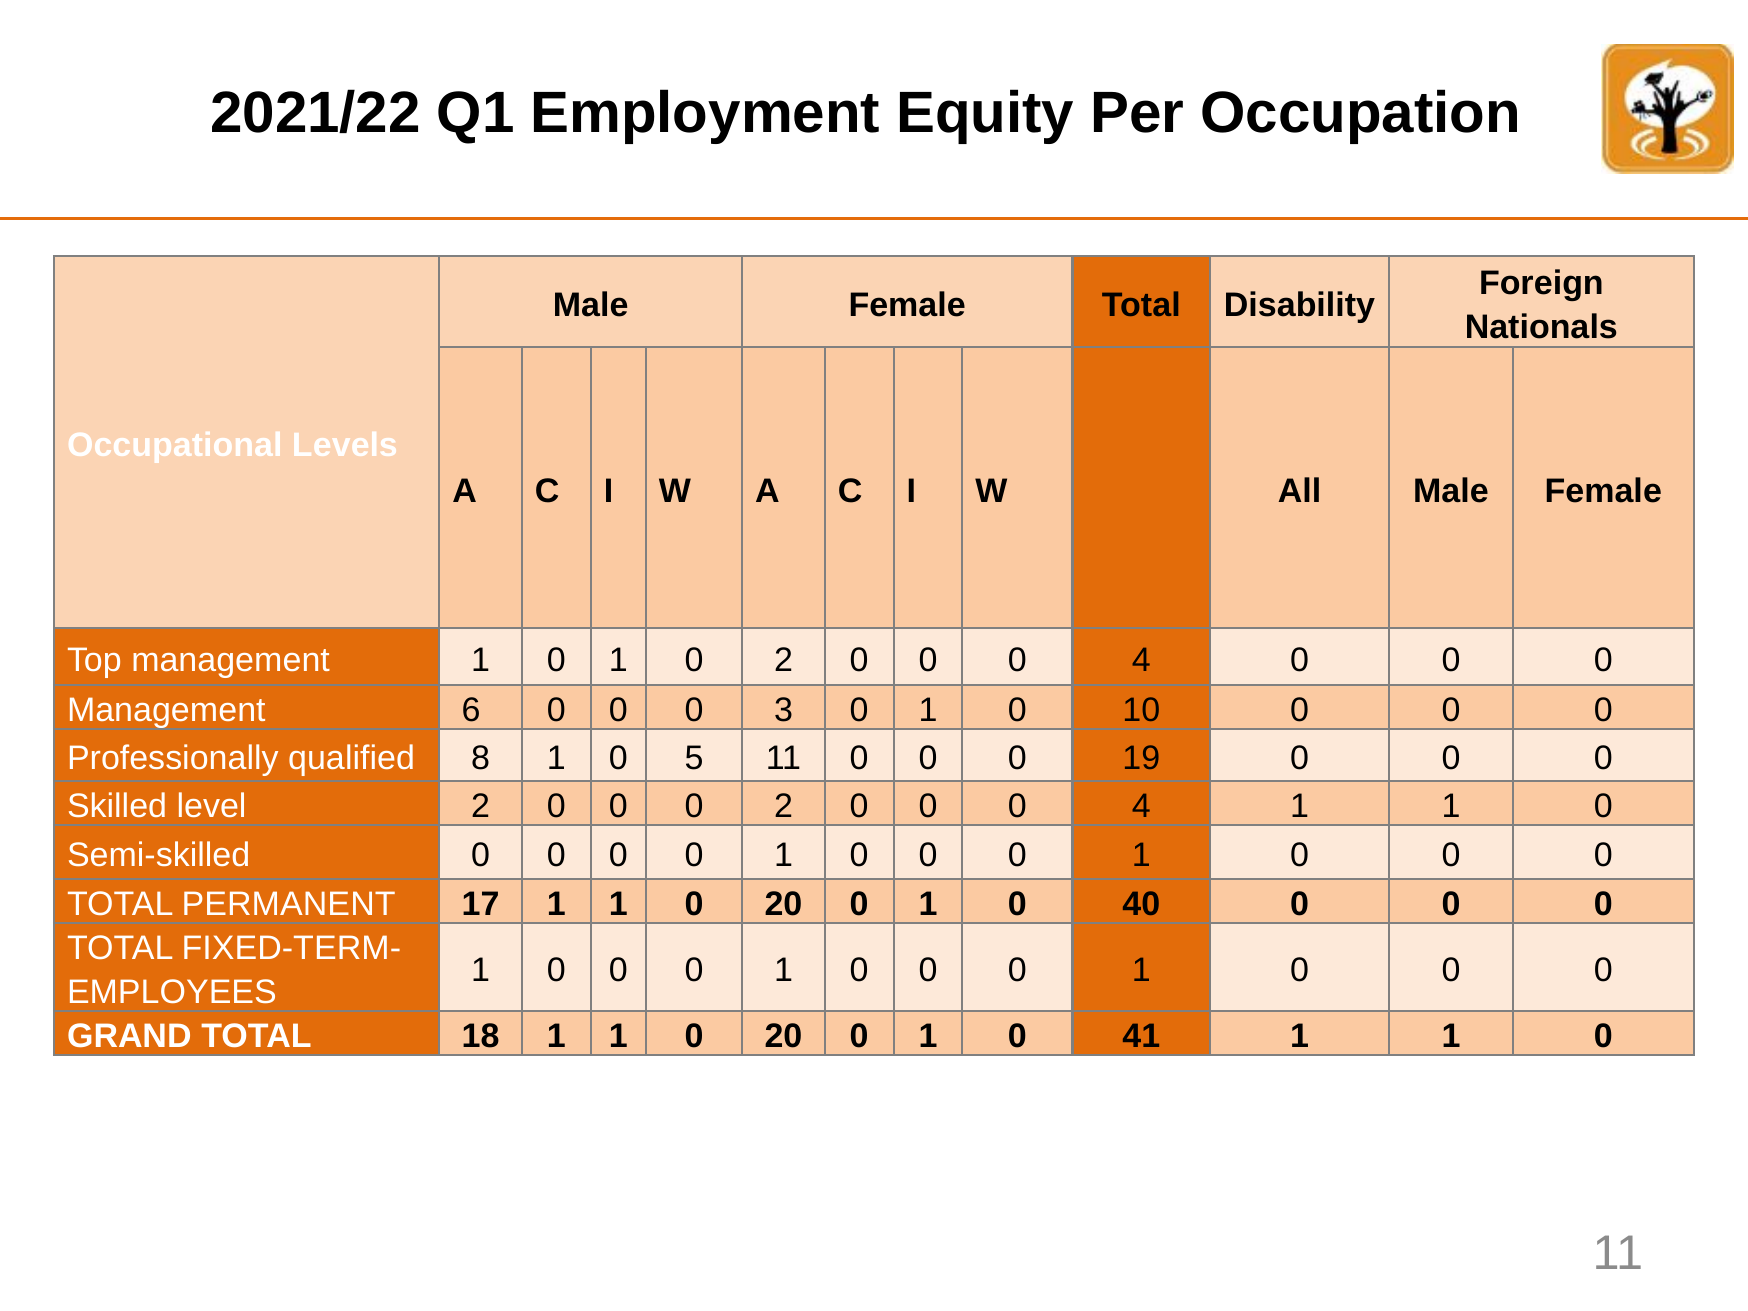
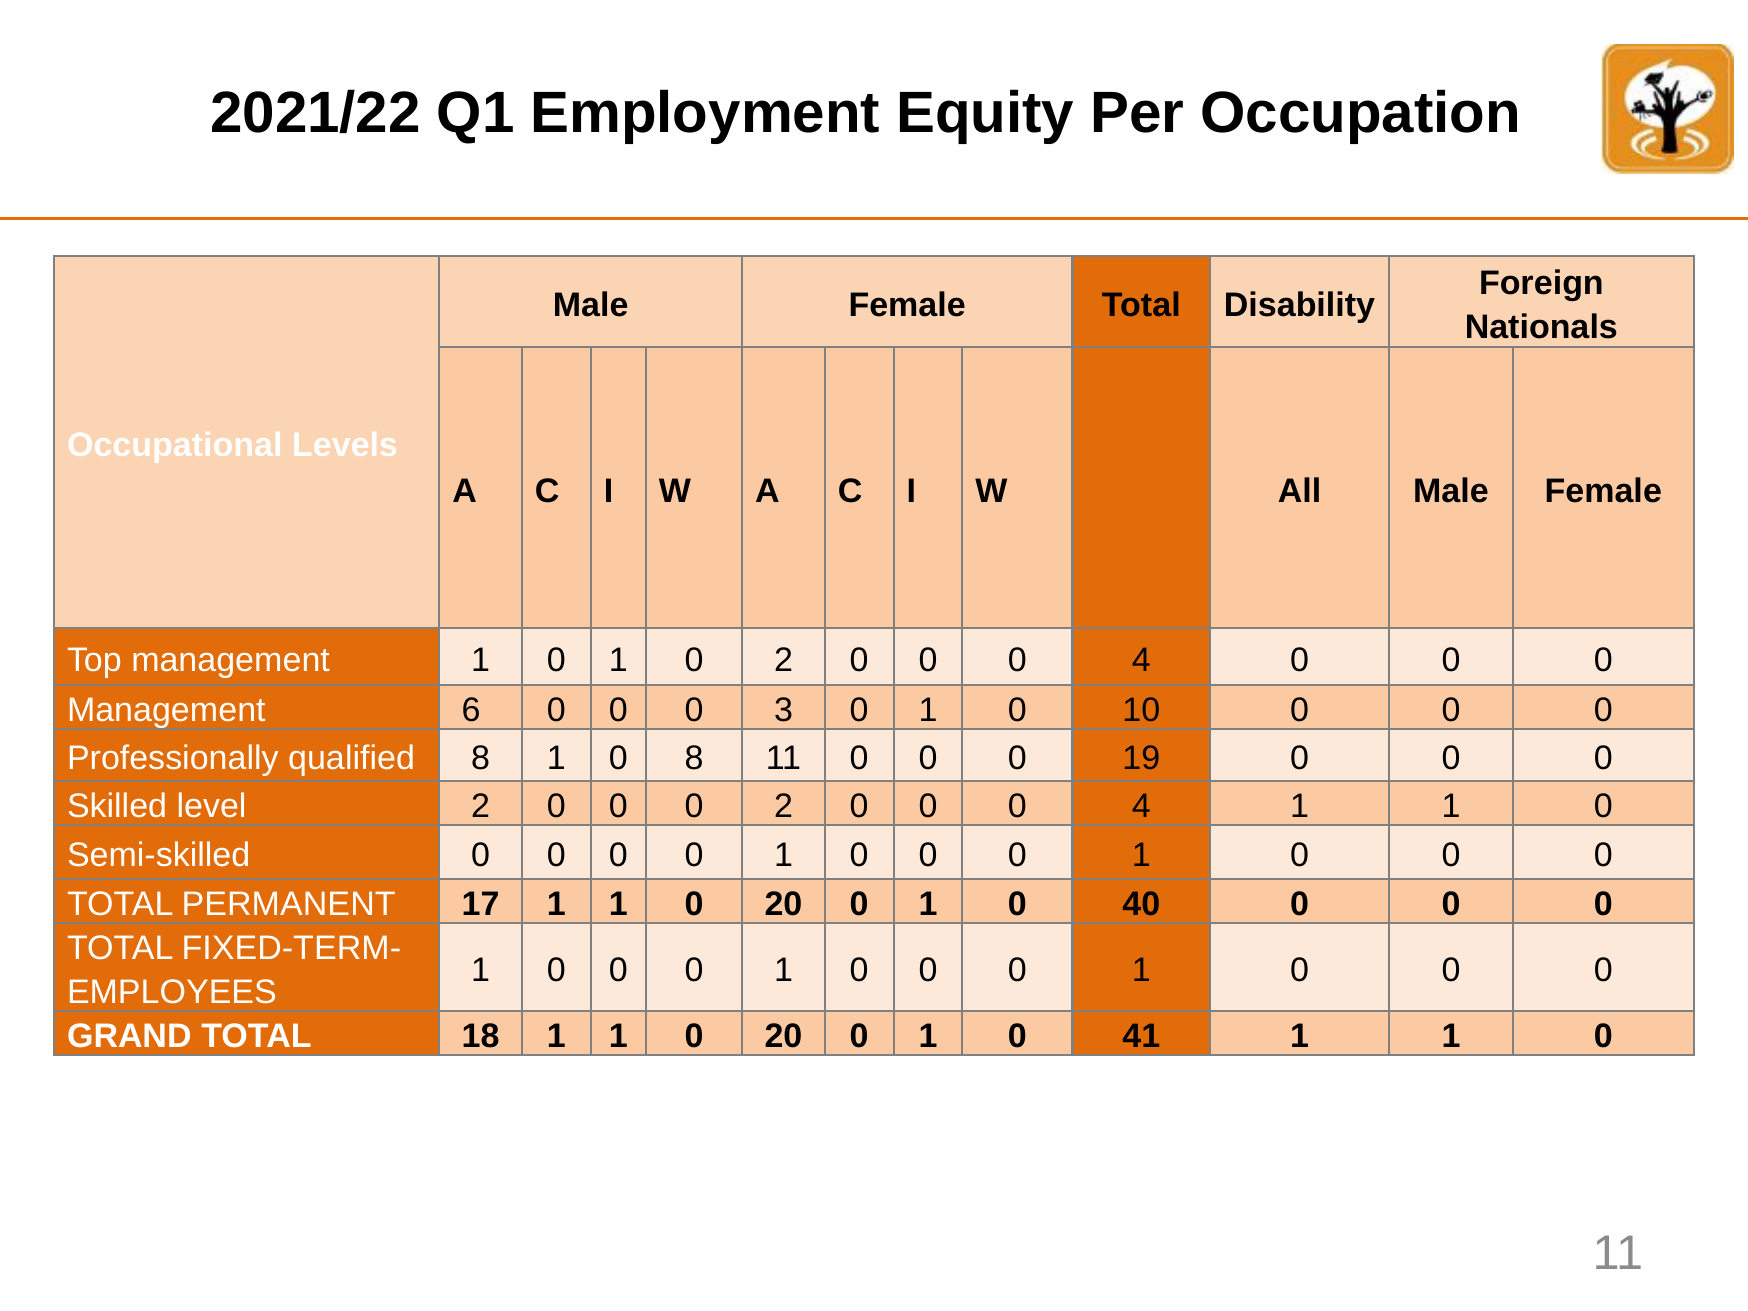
0 5: 5 -> 8 (694, 759)
